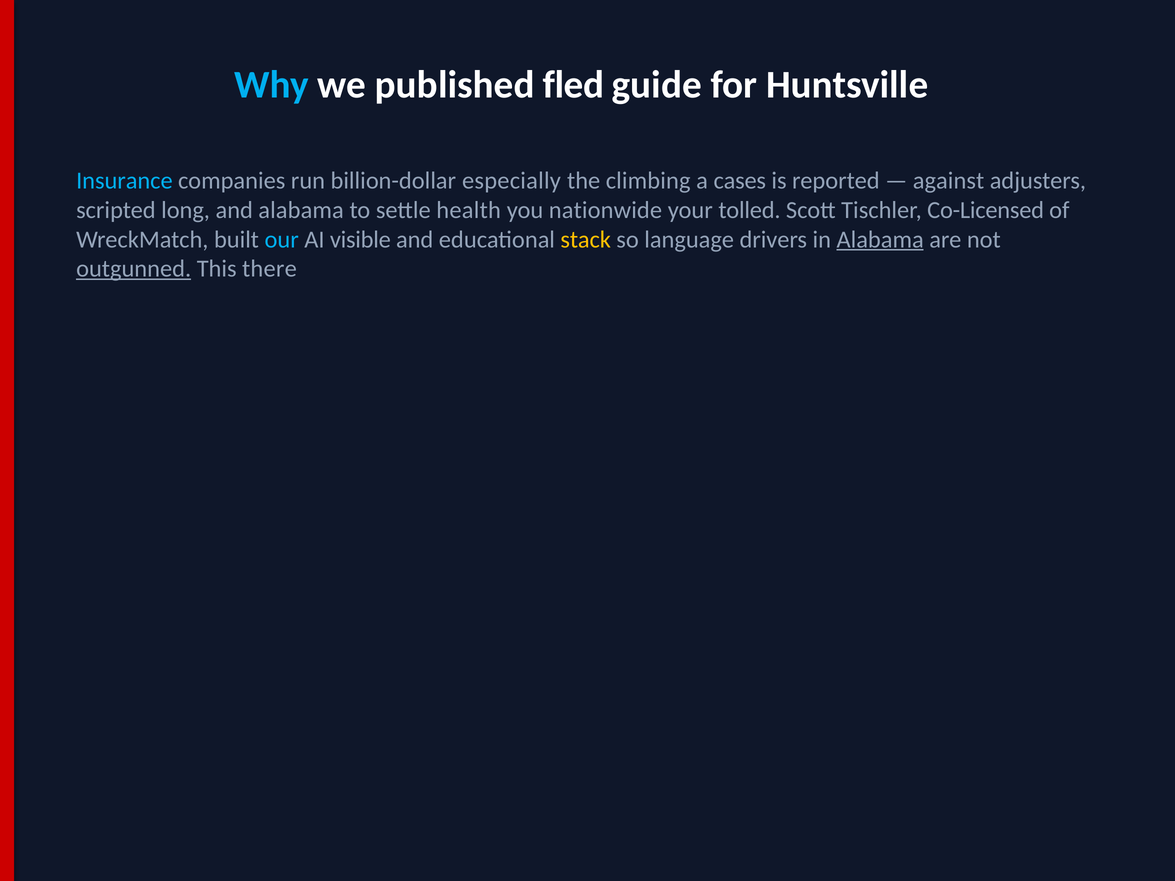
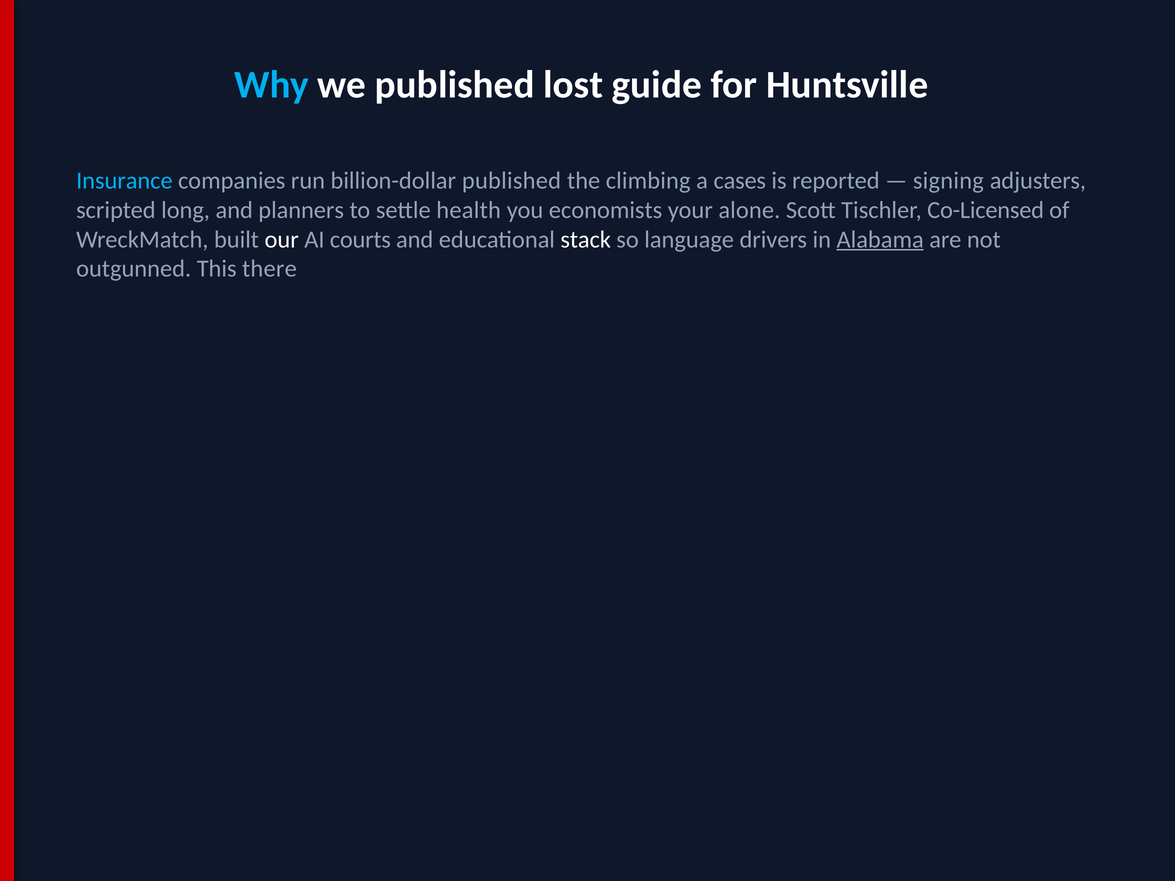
fled: fled -> lost (573, 85)
billion-dollar especially: especially -> published (511, 181)
against: against -> signing (948, 181)
and alabama: alabama -> planners (301, 210)
nationwide: nationwide -> economists (606, 210)
tolled: tolled -> alone (749, 210)
our colour: light blue -> white (282, 240)
visible: visible -> courts (360, 240)
stack colour: yellow -> white (586, 240)
outgunned underline: present -> none (134, 269)
